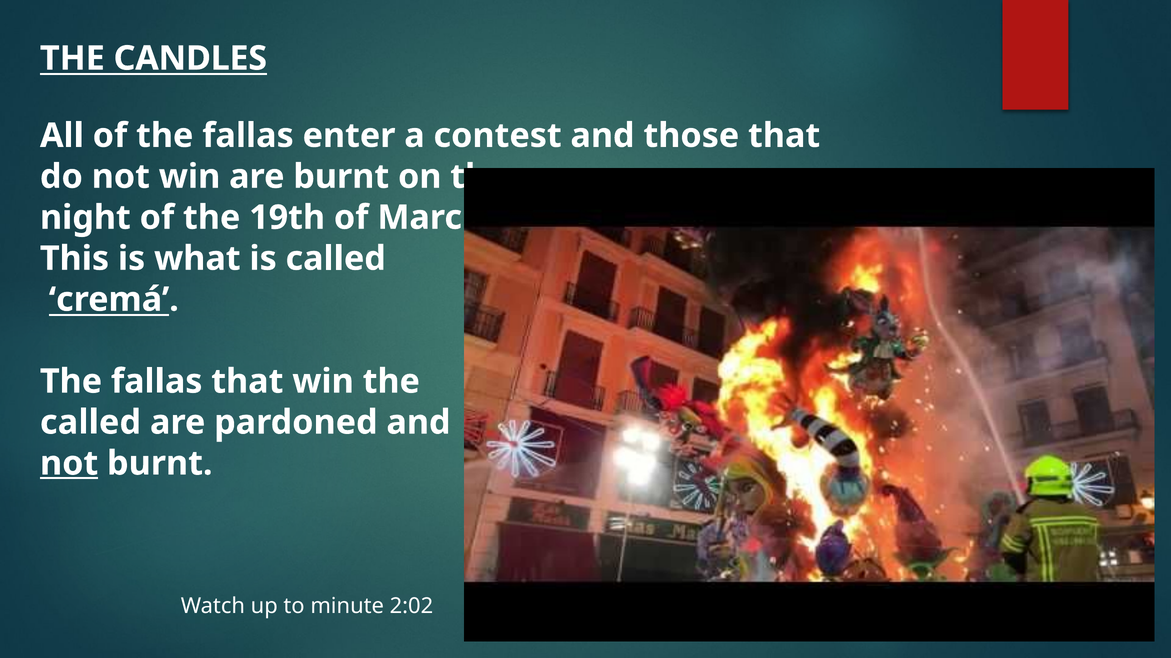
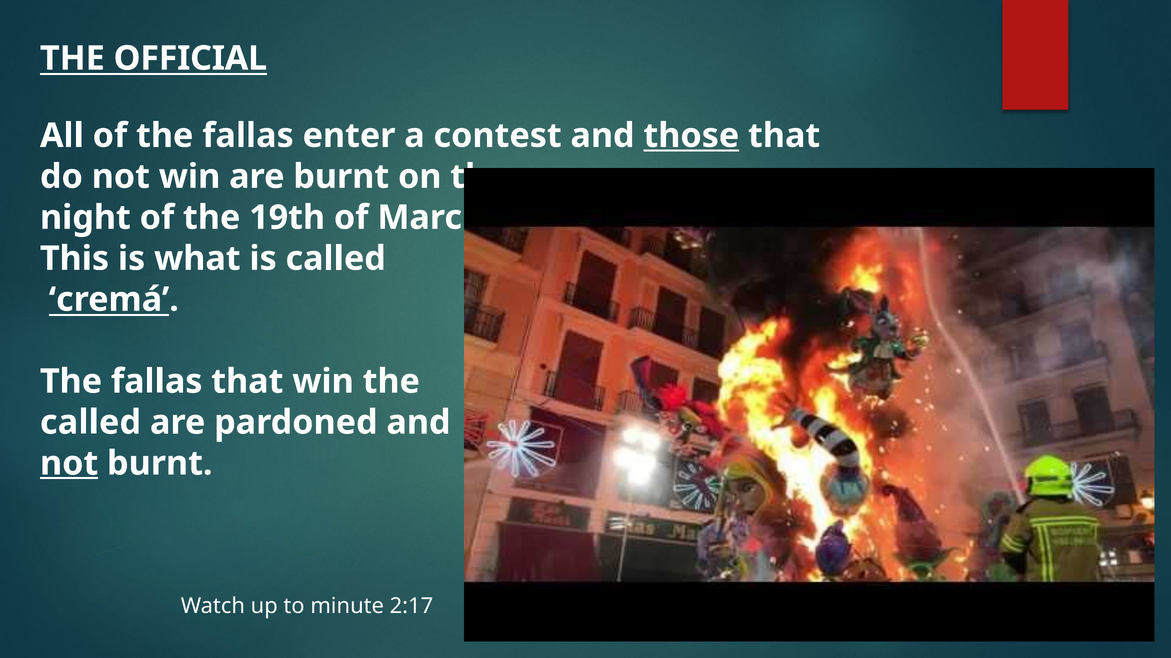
CANDLES: CANDLES -> OFFICIAL (190, 58)
those underline: none -> present (691, 136)
2:02: 2:02 -> 2:17 (411, 607)
